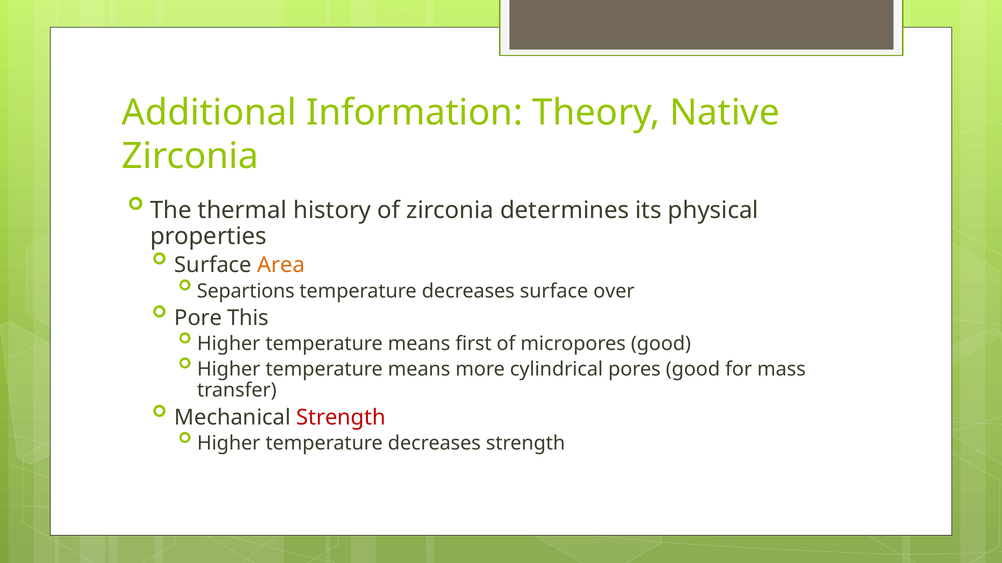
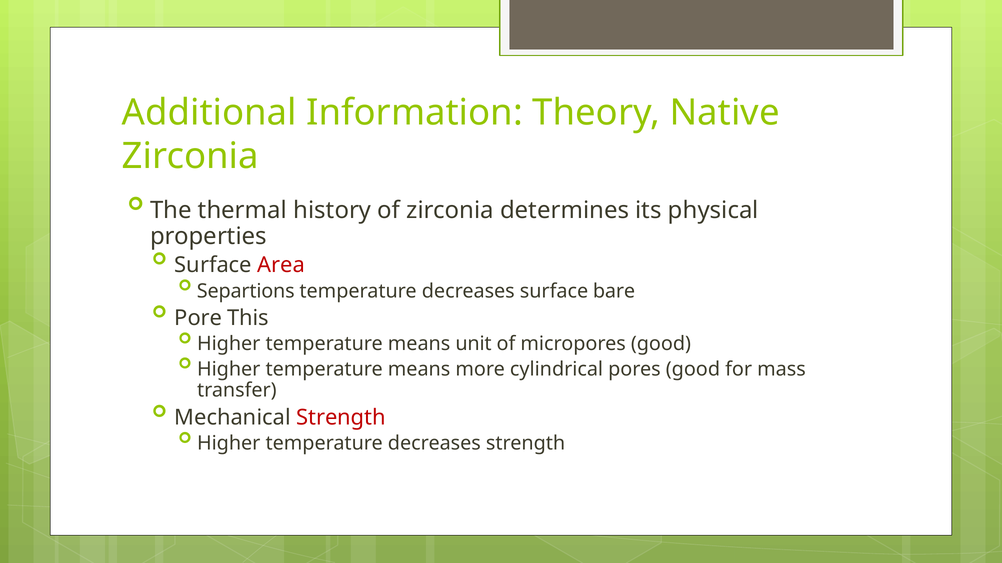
Area colour: orange -> red (281, 265)
over: over -> bare (614, 291)
first: first -> unit (473, 344)
